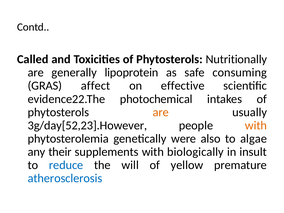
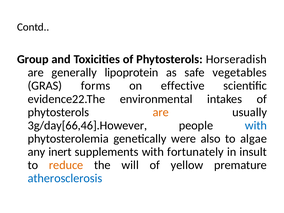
Called: Called -> Group (33, 59)
Nutritionally: Nutritionally -> Horseradish (236, 59)
consuming: consuming -> vegetables (240, 73)
affect: affect -> forms (96, 86)
photochemical: photochemical -> environmental (156, 99)
3g/day[52,23].However: 3g/day[52,23].However -> 3g/day[66,46].However (87, 125)
with colour: orange -> blue (256, 125)
their: their -> inert (60, 152)
biologically: biologically -> fortunately (195, 152)
reduce colour: blue -> orange (66, 165)
